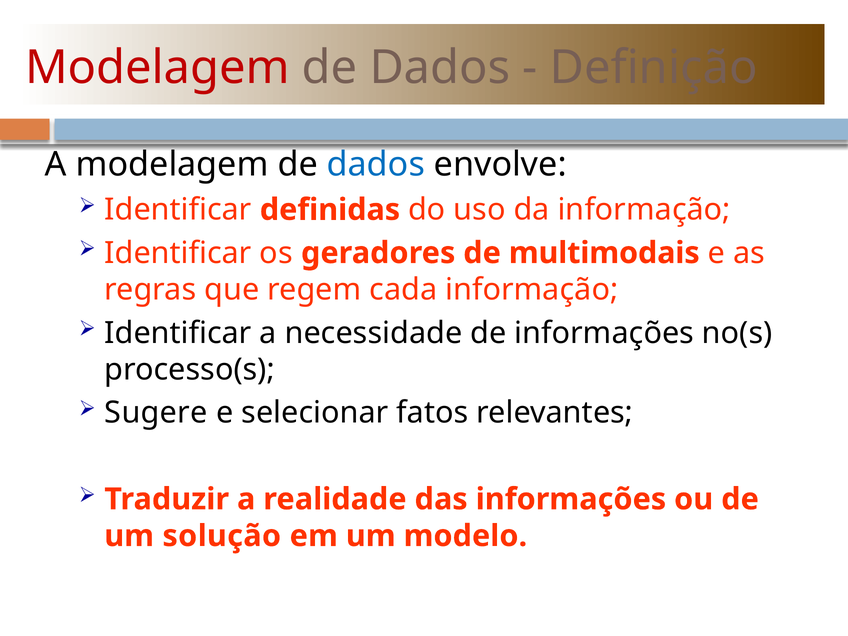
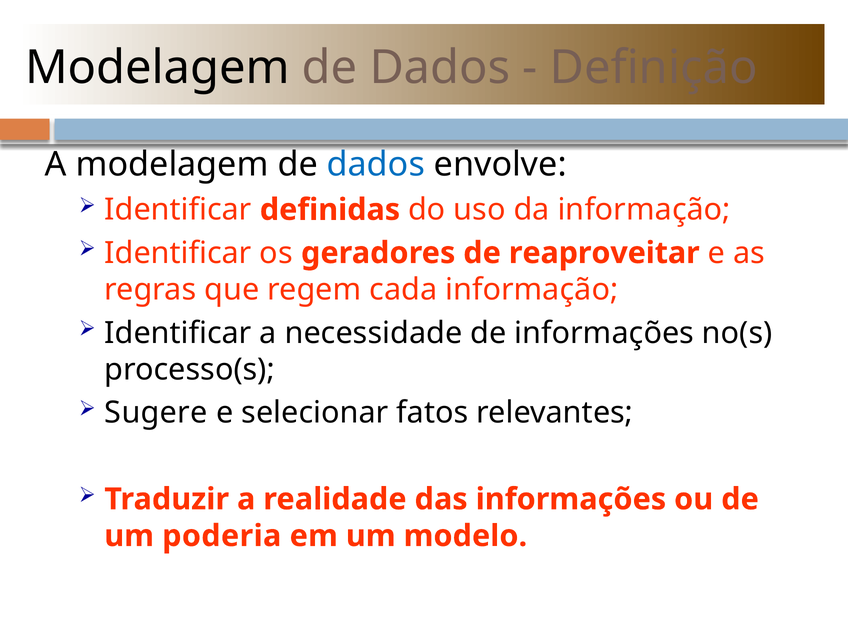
Modelagem colour: red -> black (157, 68)
multimodais: multimodais -> reaproveitar (604, 253)
solução: solução -> poderia (222, 536)
